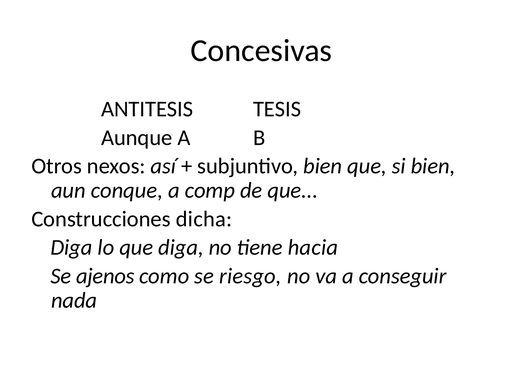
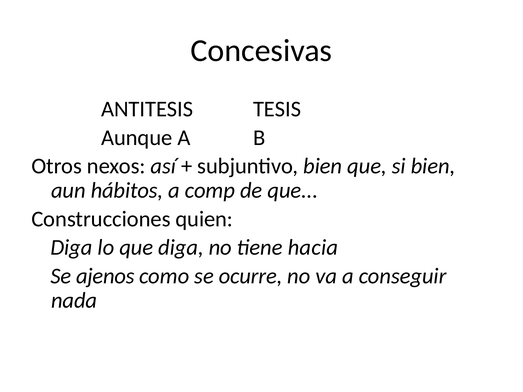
conque: conque -> hábitos (127, 191)
dicha: dicha -> quien (204, 219)
riesgo: riesgo -> ocurre (251, 276)
